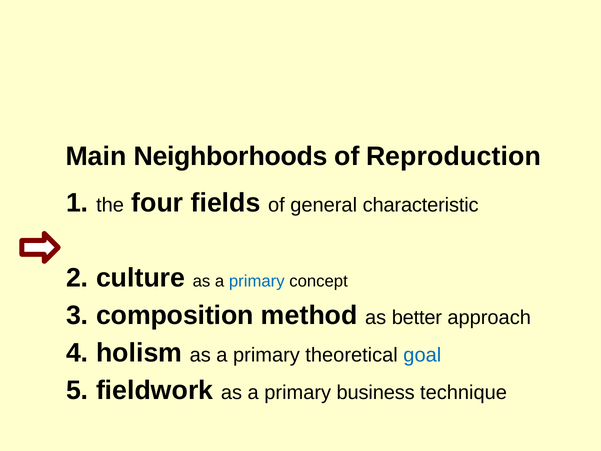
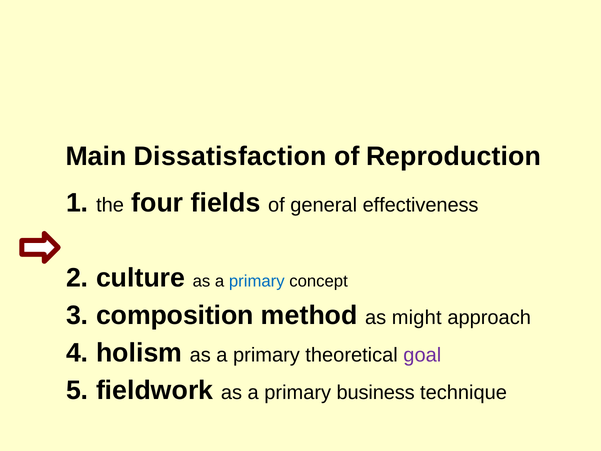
Neighborhoods: Neighborhoods -> Dissatisfaction (230, 156)
characteristic: characteristic -> effectiveness (421, 205)
better: better -> might (417, 317)
goal colour: blue -> purple (422, 355)
